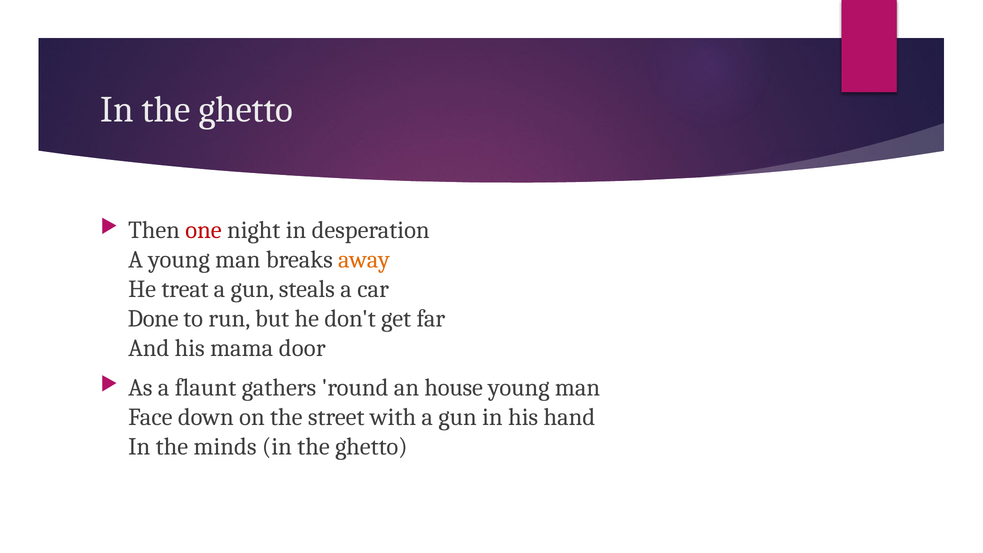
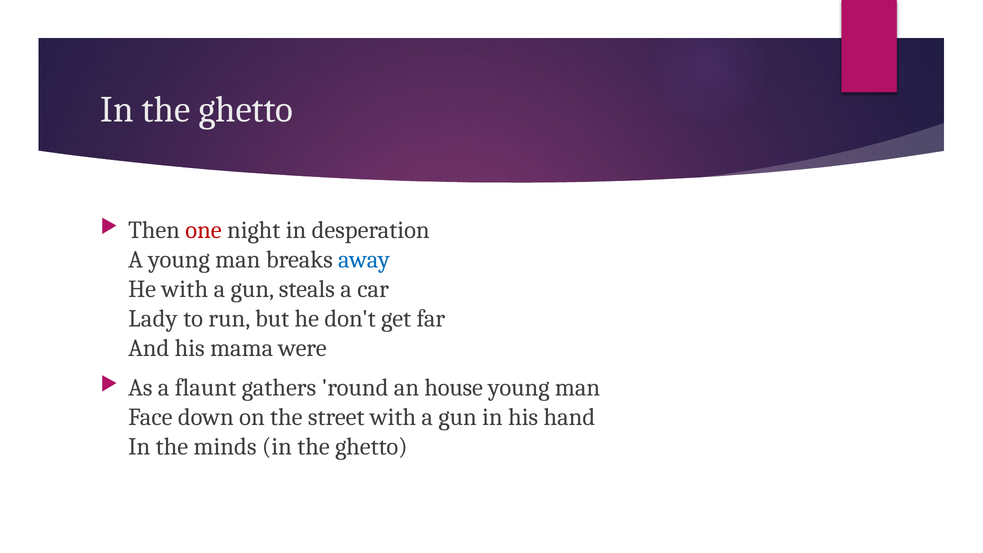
away colour: orange -> blue (364, 260)
He treat: treat -> with (185, 289)
Done: Done -> Lady (153, 319)
door: door -> were (302, 348)
